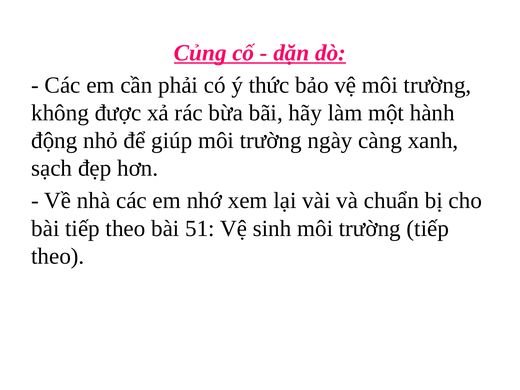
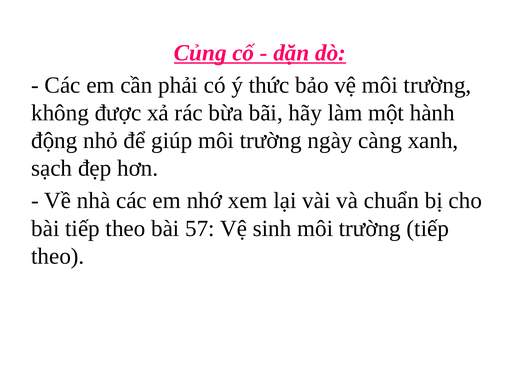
51: 51 -> 57 (200, 228)
